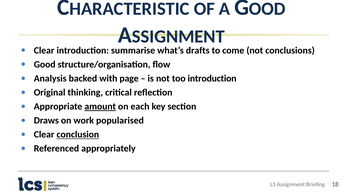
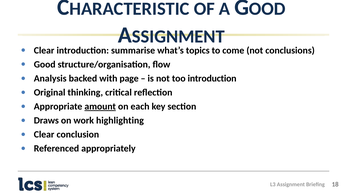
drafts: drafts -> topics (198, 50)
popularised: popularised -> highlighting (120, 121)
conclusion underline: present -> none (78, 135)
